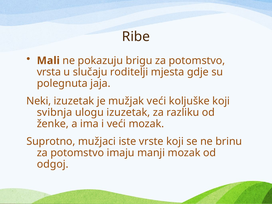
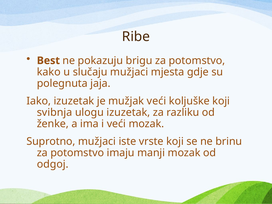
Mali: Mali -> Best (48, 61)
vrsta: vrsta -> kako (49, 72)
slučaju roditelji: roditelji -> mužjaci (129, 72)
Neki: Neki -> Iako (39, 101)
